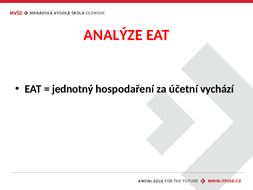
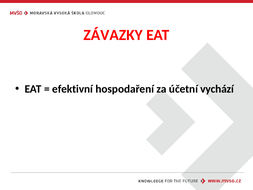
ANALÝZE: ANALÝZE -> ZÁVAZKY (113, 35)
jednotný: jednotný -> efektivní (73, 89)
